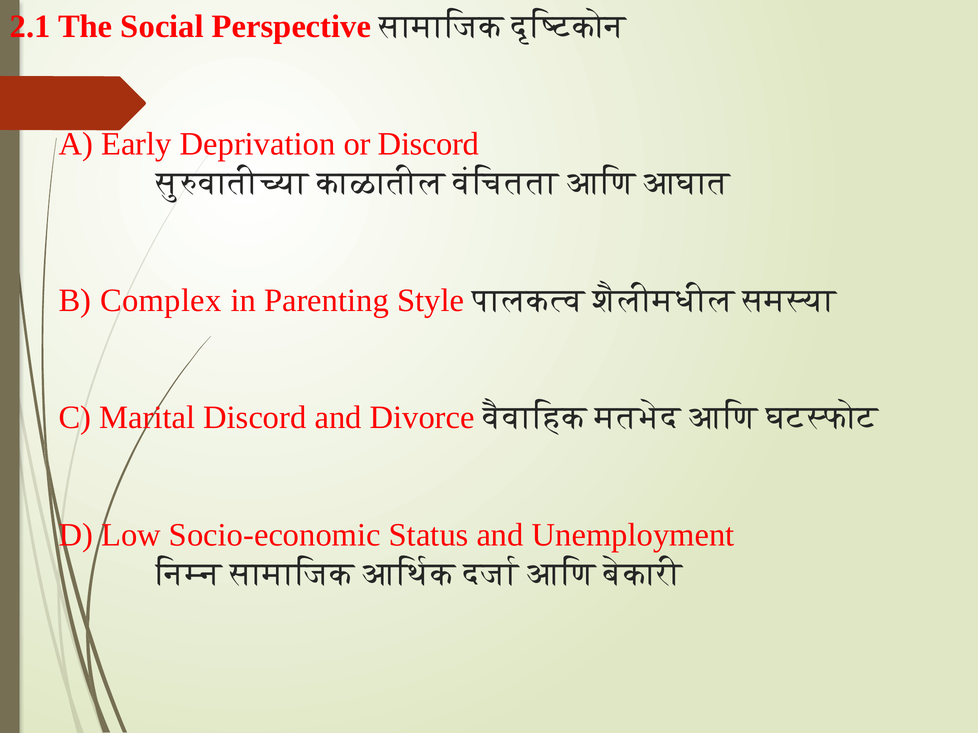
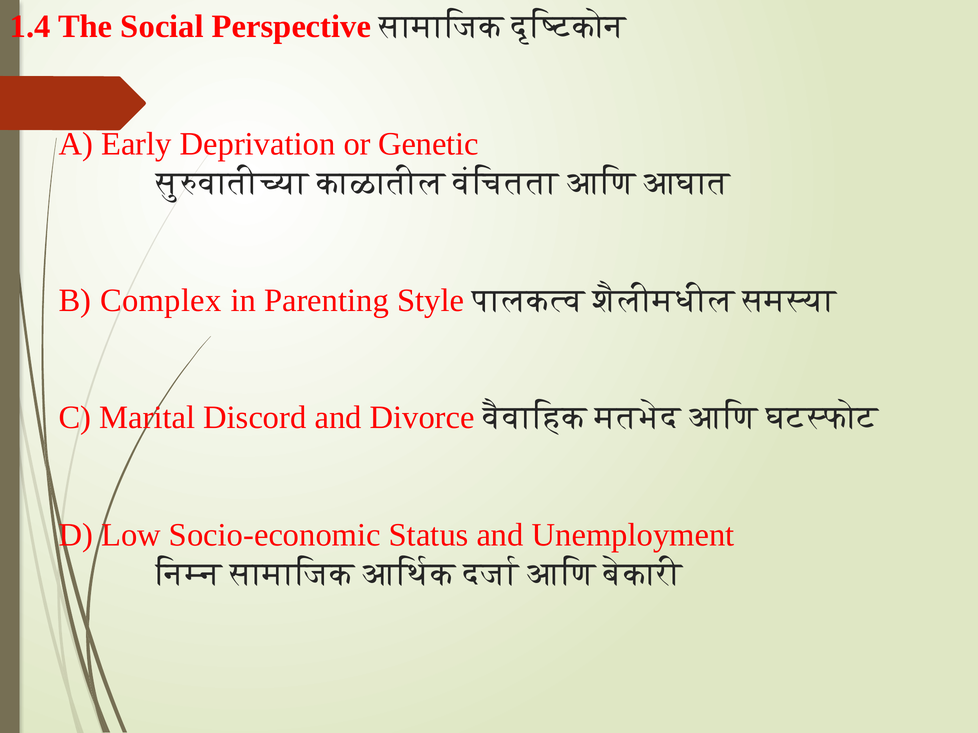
2.1: 2.1 -> 1.4 (30, 27)
or Discord: Discord -> Genetic (428, 144)
